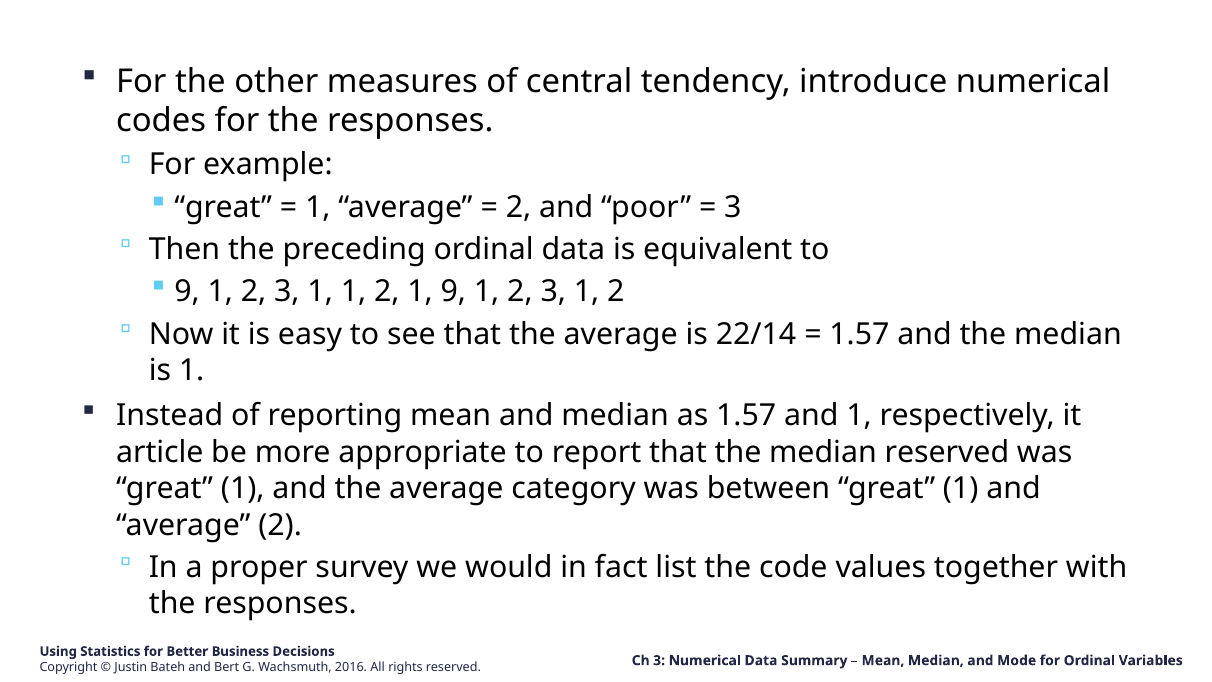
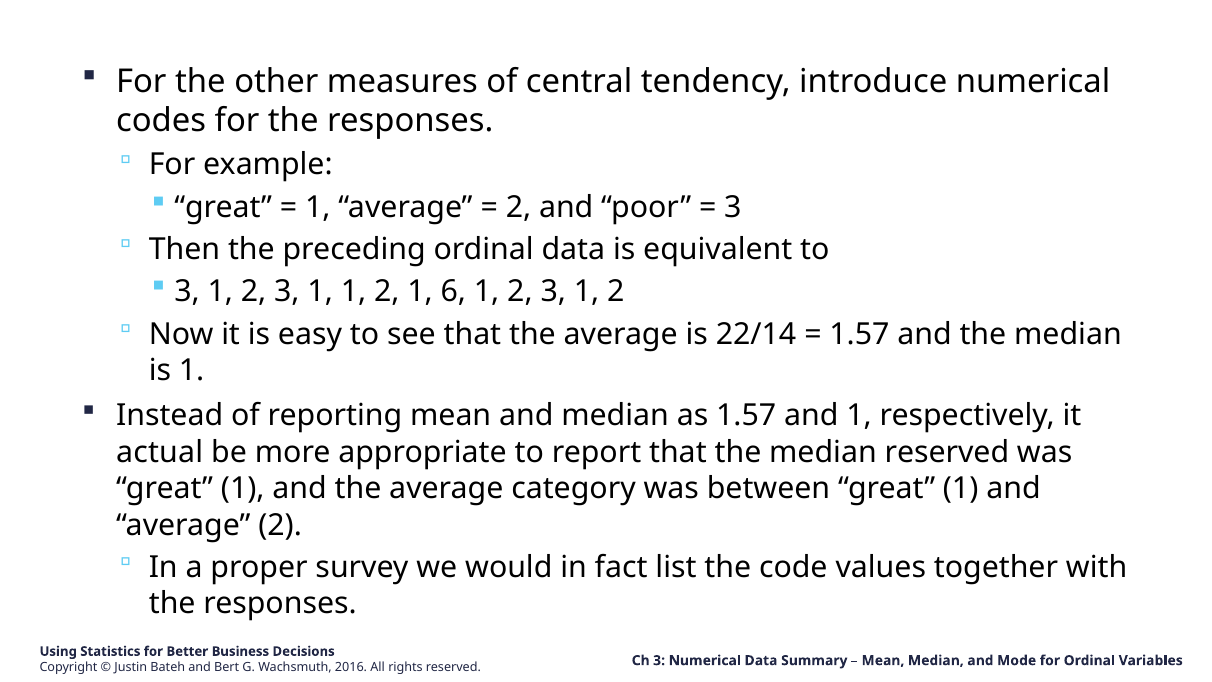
9: 9 -> 3 (187, 292)
1 9: 9 -> 6 (453, 292)
article: article -> actual (160, 452)
